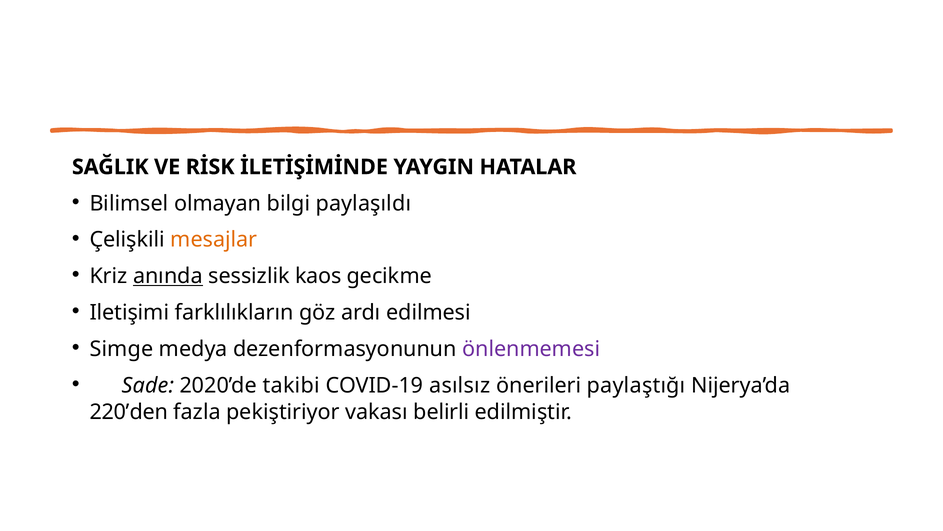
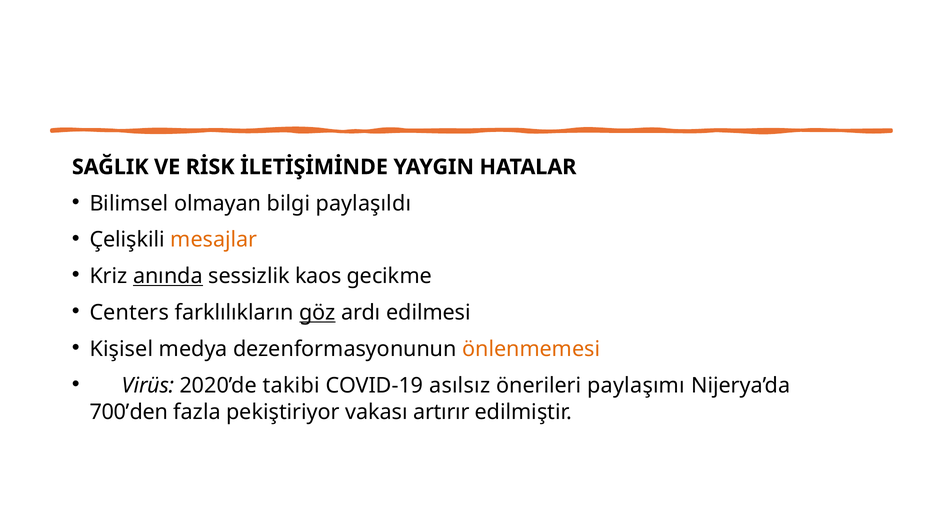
Iletişimi: Iletişimi -> Centers (129, 312)
göz underline: none -> present (317, 312)
Simge: Simge -> Kişisel (121, 349)
önlenmemesi colour: purple -> orange (531, 349)
Sade: Sade -> Virüs (148, 385)
paylaştığı: paylaştığı -> paylaşımı (636, 385)
220’den: 220’den -> 700’den (129, 412)
belirli: belirli -> artırır (441, 412)
